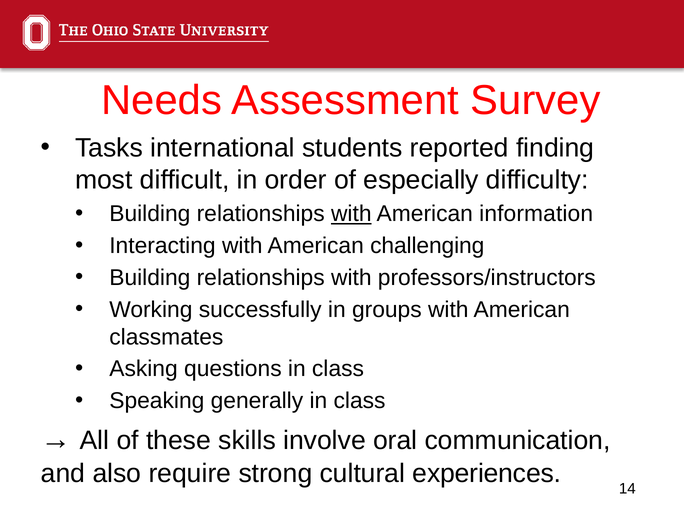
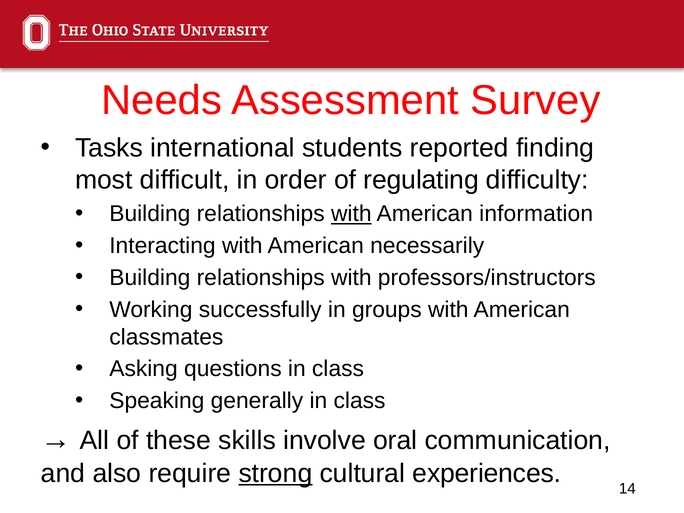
especially: especially -> regulating (421, 180)
challenging: challenging -> necessarily (427, 246)
strong underline: none -> present (275, 473)
